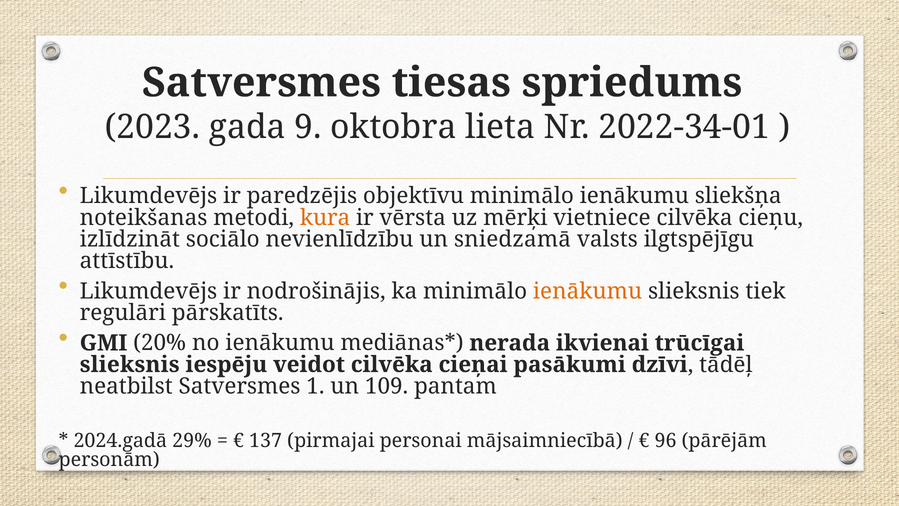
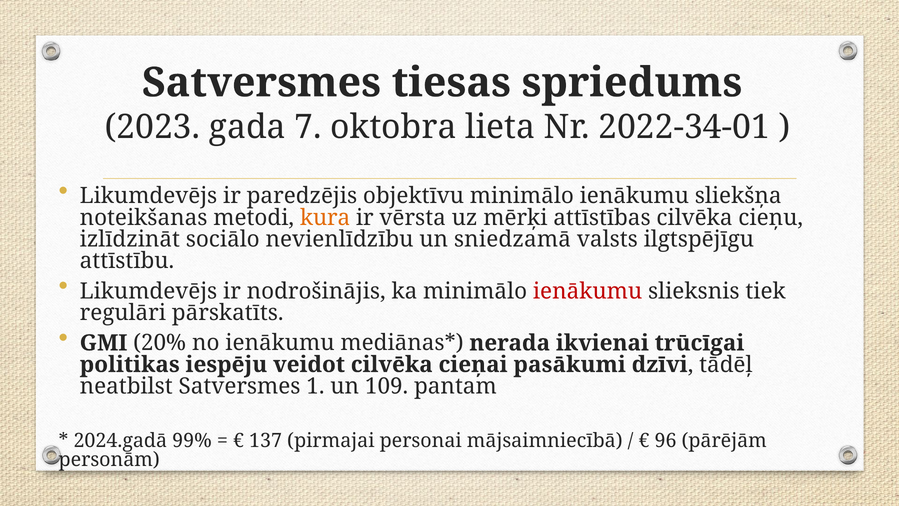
9: 9 -> 7 (308, 127)
vietniece: vietniece -> attīstības (602, 218)
ienākumu colour: orange -> red (588, 291)
slieksnis: slieksnis -> politikas (130, 364)
29%: 29% -> 99% (192, 440)
